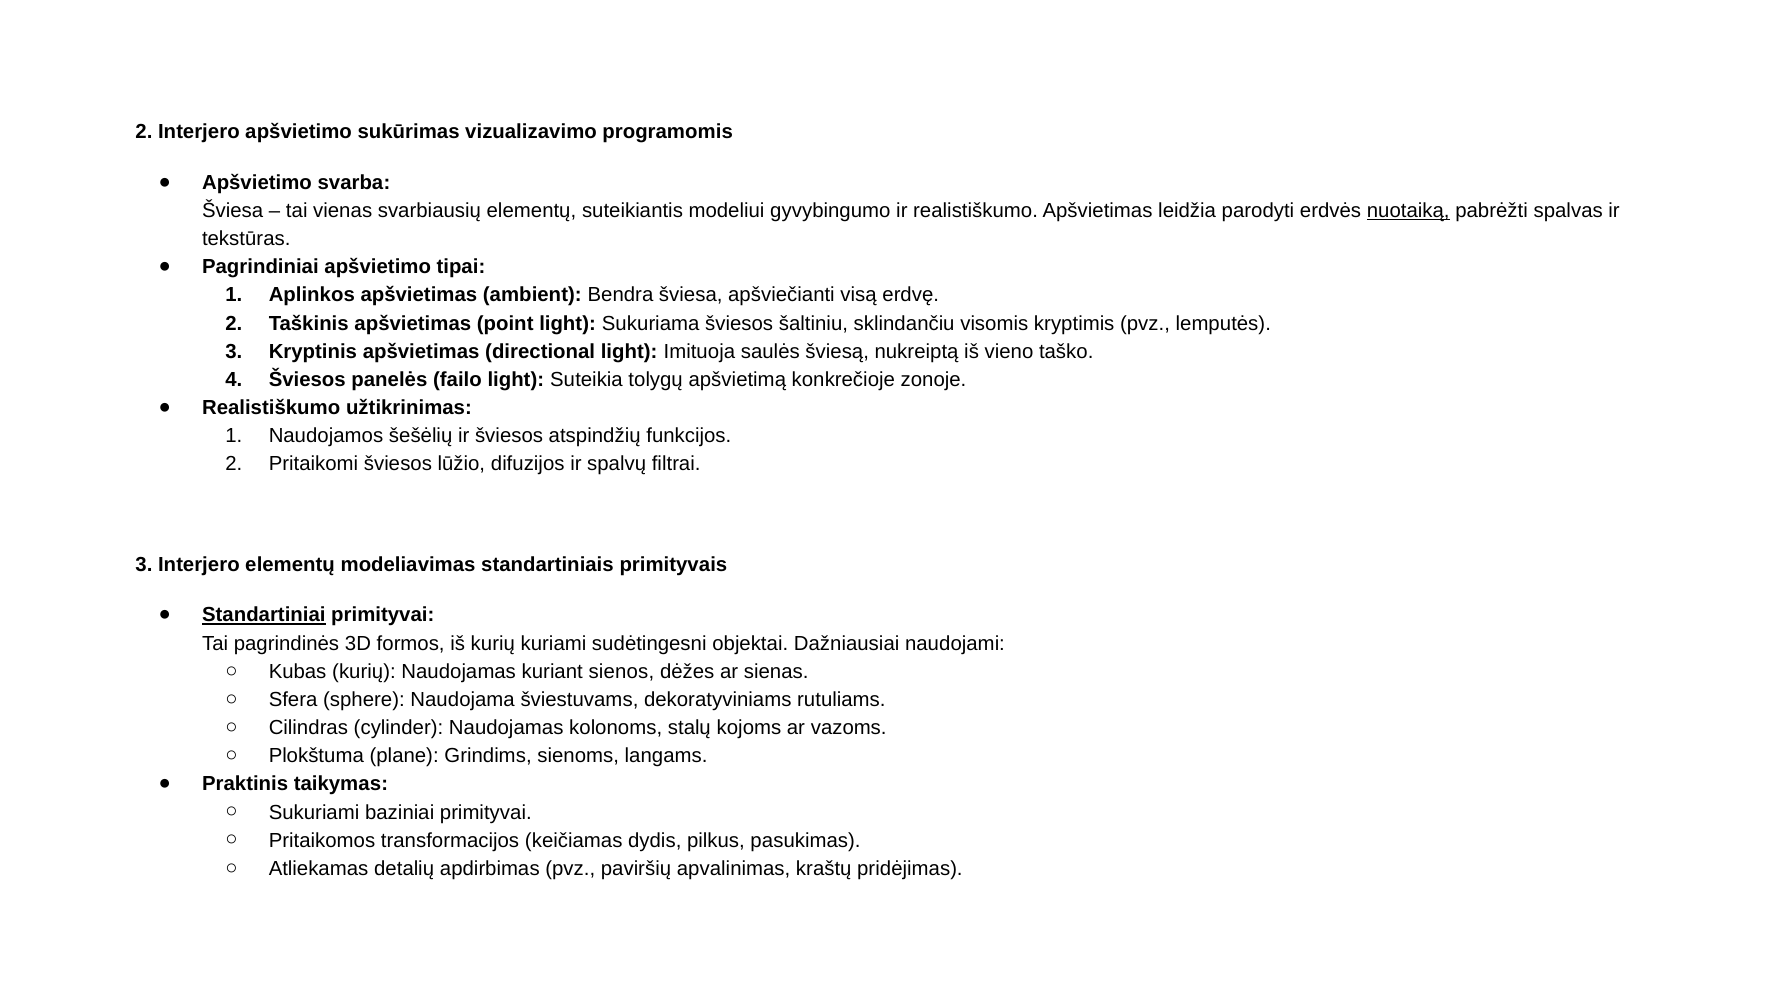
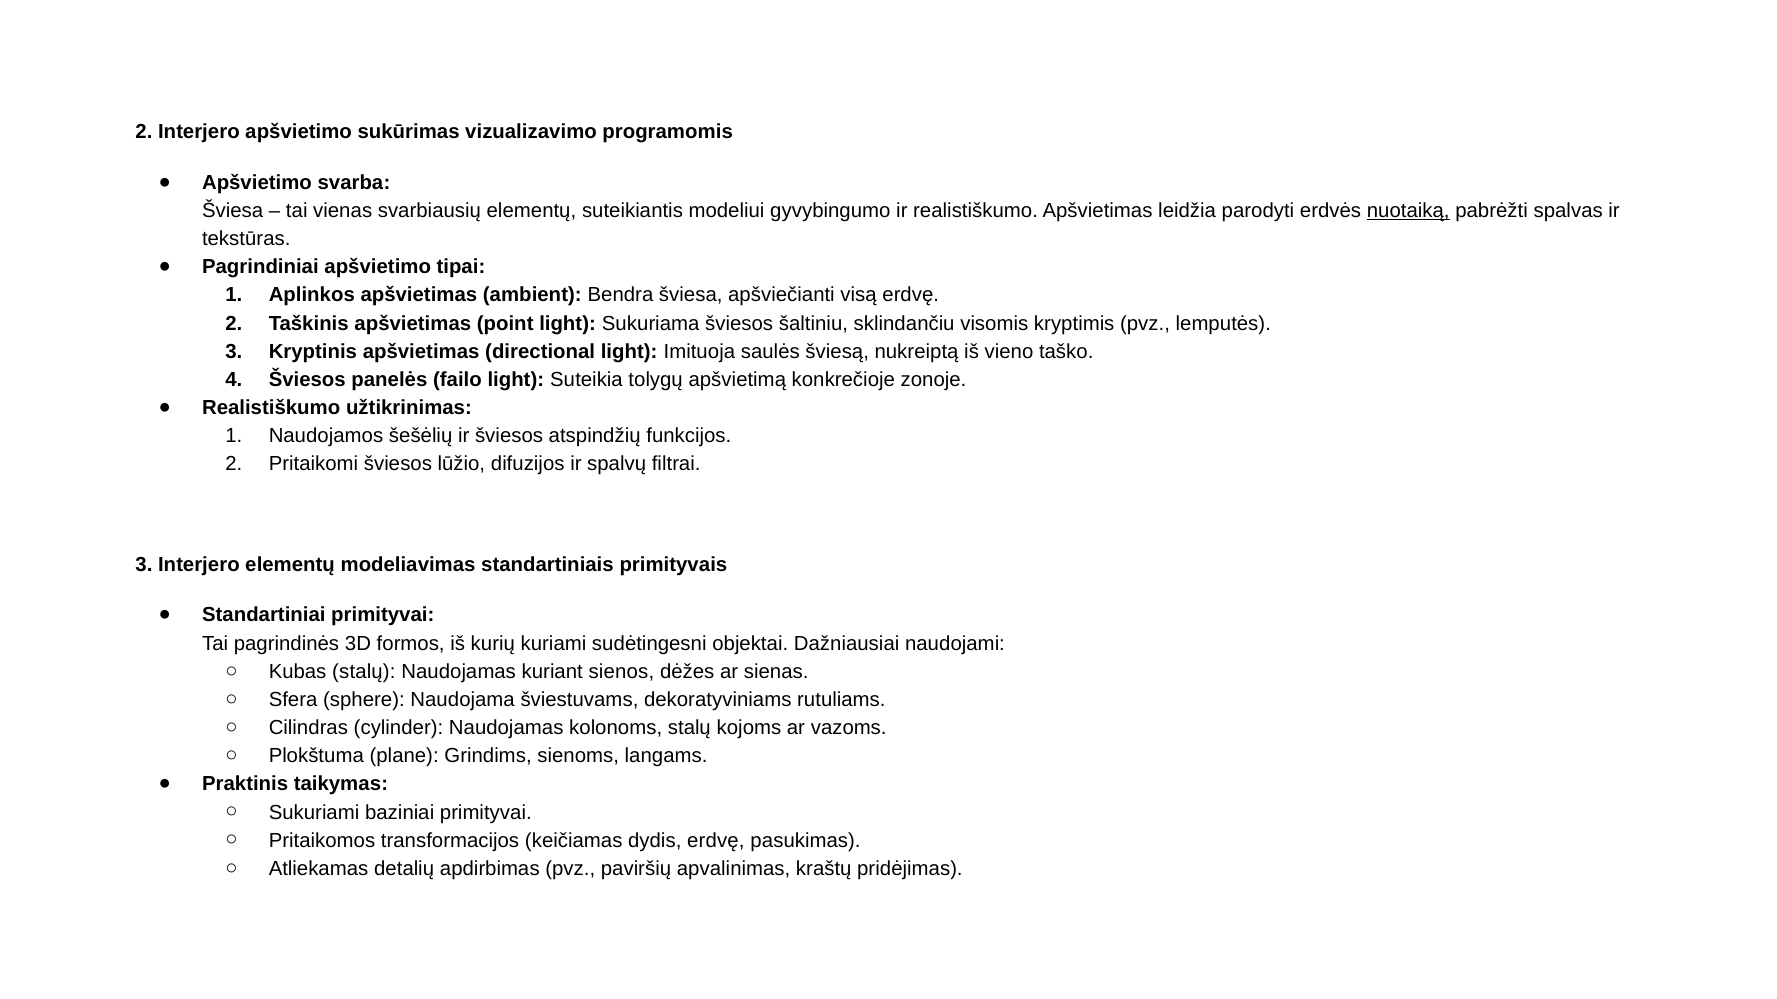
Standartiniai underline: present -> none (264, 616)
Kubas kurių: kurių -> stalų (364, 672)
dydis pilkus: pilkus -> erdvę (716, 841)
